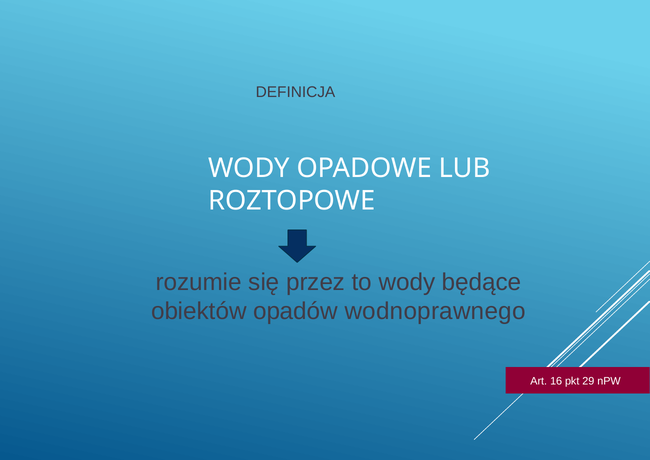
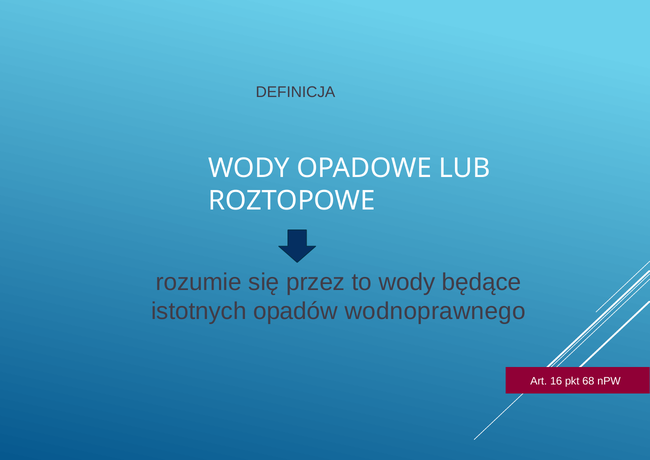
obiektów: obiektów -> istotnych (199, 311)
29: 29 -> 68 (588, 381)
